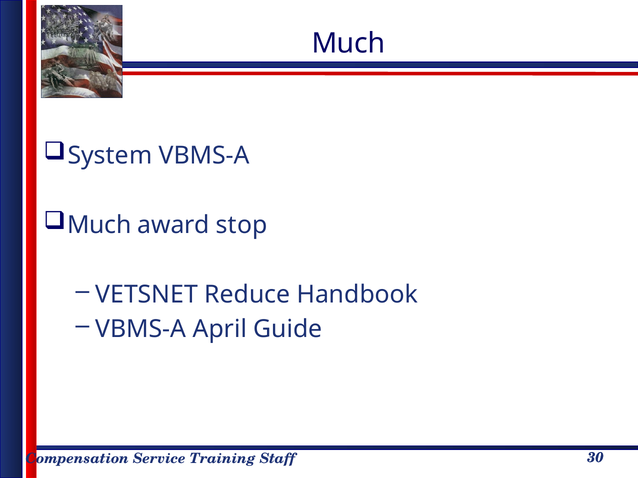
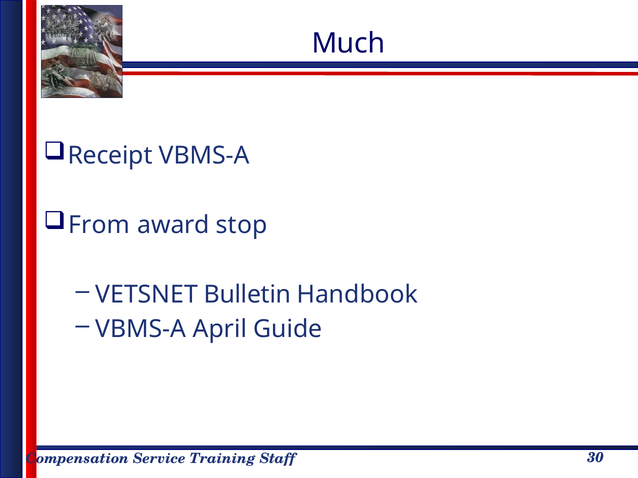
System: System -> Receipt (110, 156)
Much: Much -> From (99, 225)
Reduce: Reduce -> Bulletin (247, 295)
